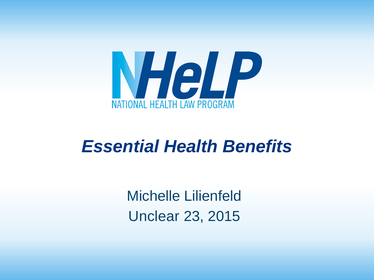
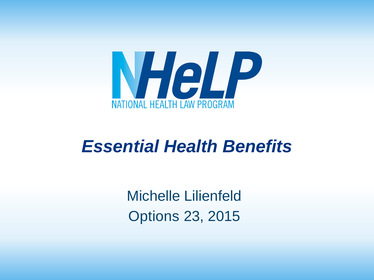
Unclear: Unclear -> Options (154, 217)
